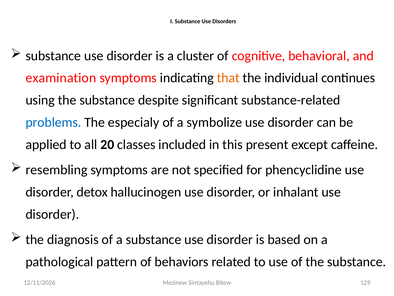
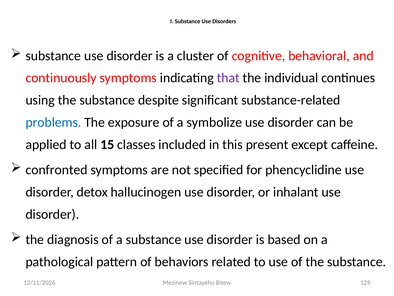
examination: examination -> continuously (61, 78)
that colour: orange -> purple (228, 78)
especialy: especialy -> exposure (134, 122)
20: 20 -> 15 (107, 144)
resembling: resembling -> confronted (57, 170)
